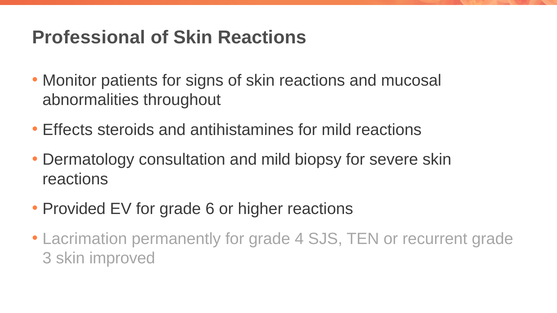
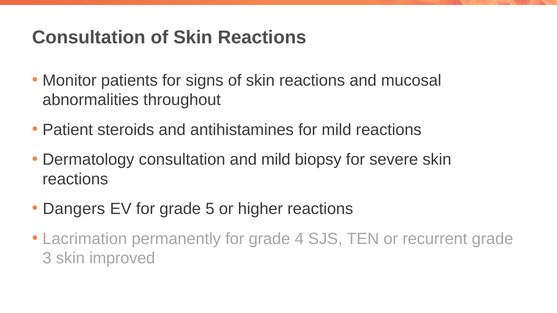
Professional: Professional -> Consultation (89, 37)
Effects: Effects -> Patient (68, 130)
Provided: Provided -> Dangers (74, 209)
6: 6 -> 5 (210, 209)
